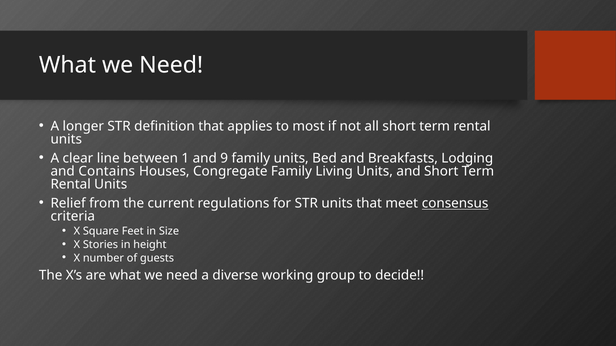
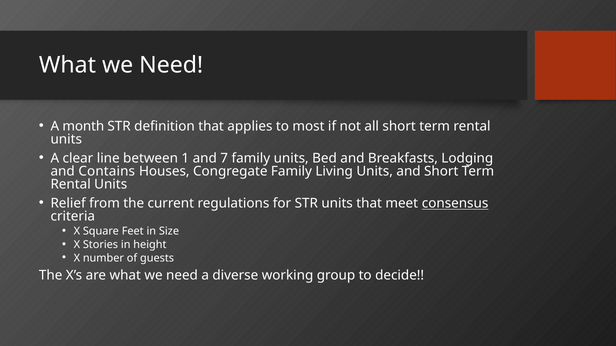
longer: longer -> month (83, 126)
9: 9 -> 7 (224, 158)
